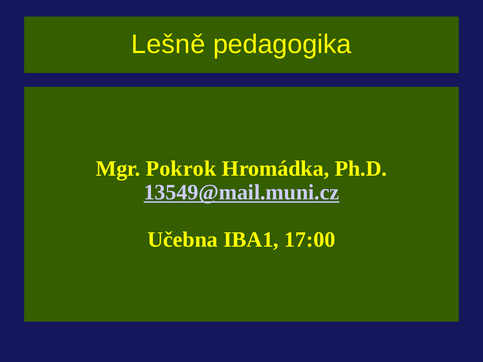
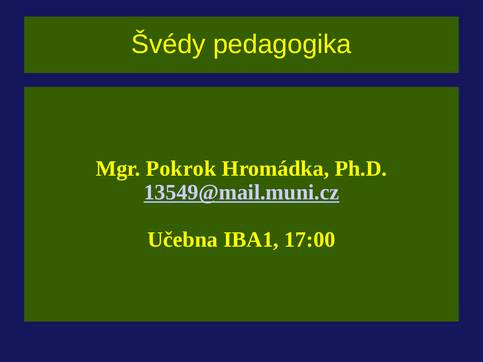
Lešně: Lešně -> Švédy (168, 44)
